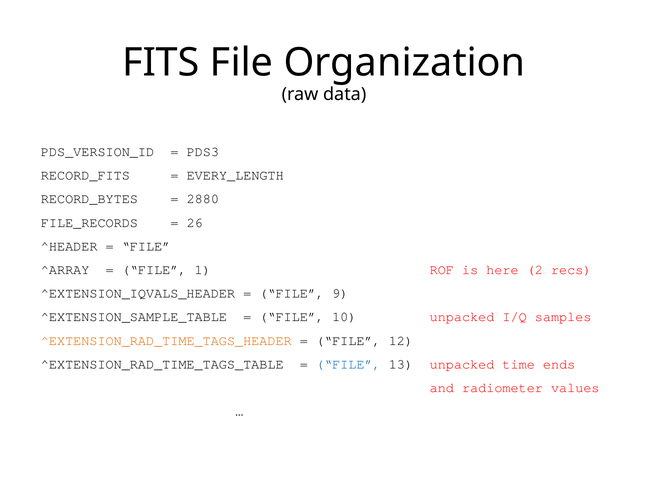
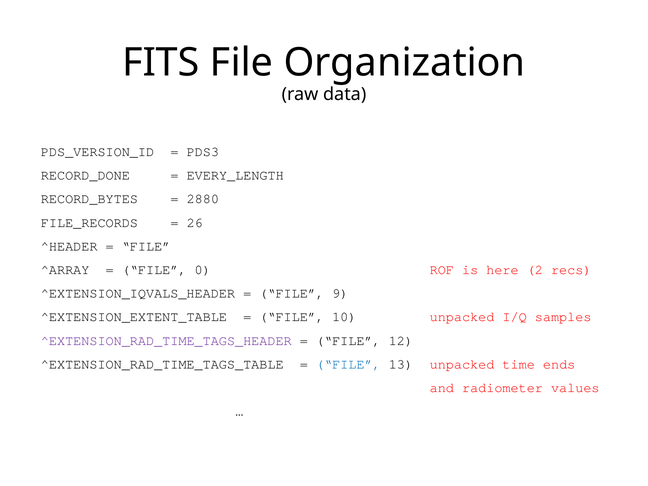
RECORD_FITS: RECORD_FITS -> RECORD_DONE (85, 175)
1: 1 -> 0 (203, 270)
^EXTENSION_SAMPLE_TABLE: ^EXTENSION_SAMPLE_TABLE -> ^EXTENSION_EXTENT_TABLE (134, 317)
^EXTENSION_RAD_TIME_TAGS_HEADER colour: orange -> purple (166, 341)
